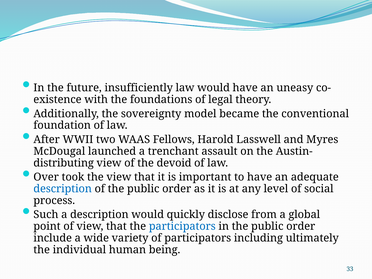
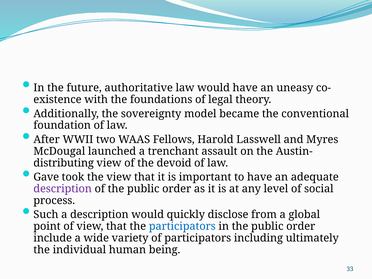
insufficiently: insufficiently -> authoritative (139, 88)
Over: Over -> Gave (46, 177)
description colour: blue -> purple (63, 189)
